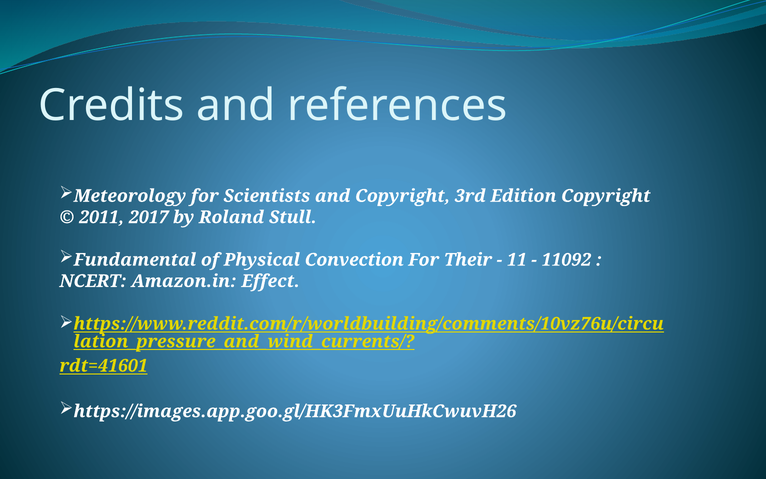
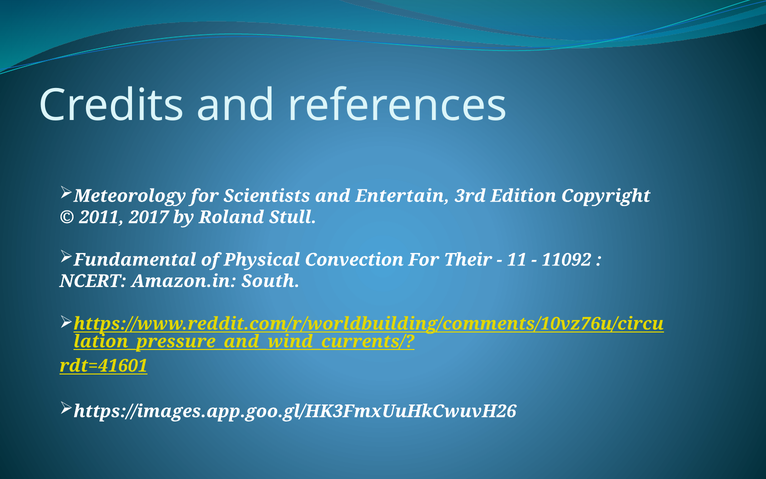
and Copyright: Copyright -> Entertain (402, 196)
Effect: Effect -> South (271, 281)
